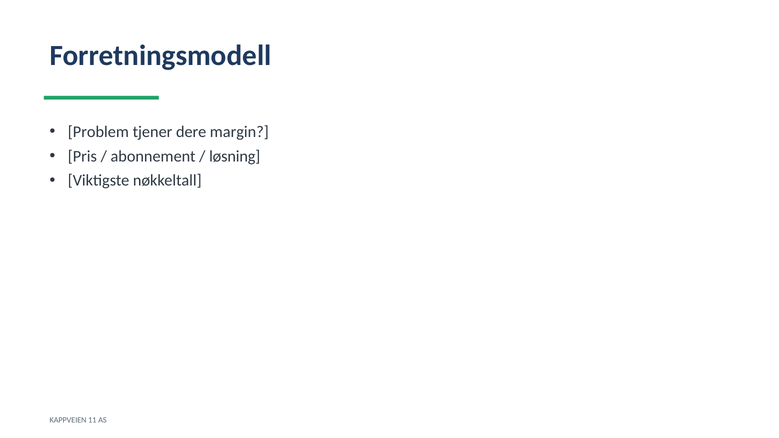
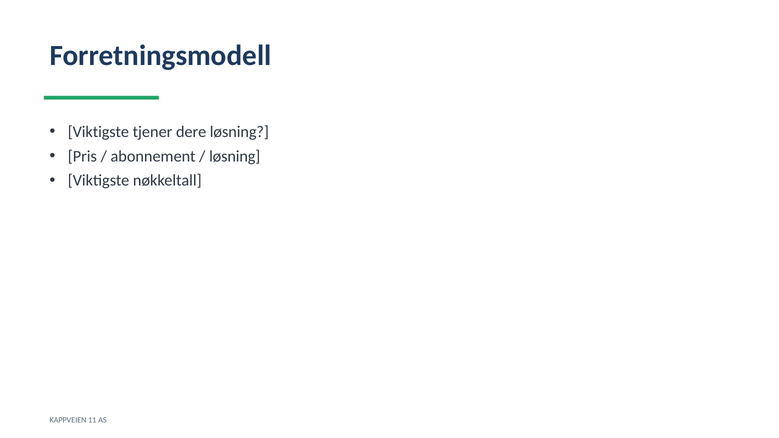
Problem: Problem -> Viktigste (98, 132)
dere margin: margin -> løsning (239, 132)
